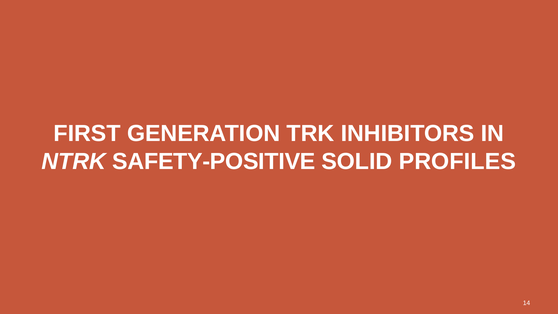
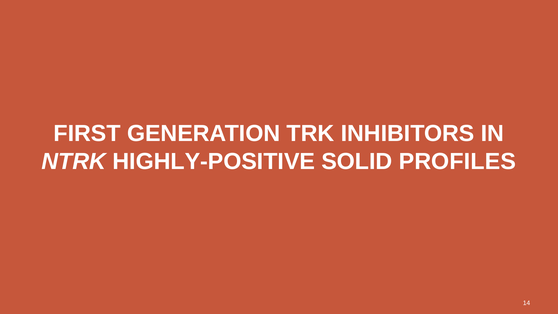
SAFETY-POSITIVE: SAFETY-POSITIVE -> HIGHLY-POSITIVE (214, 161)
